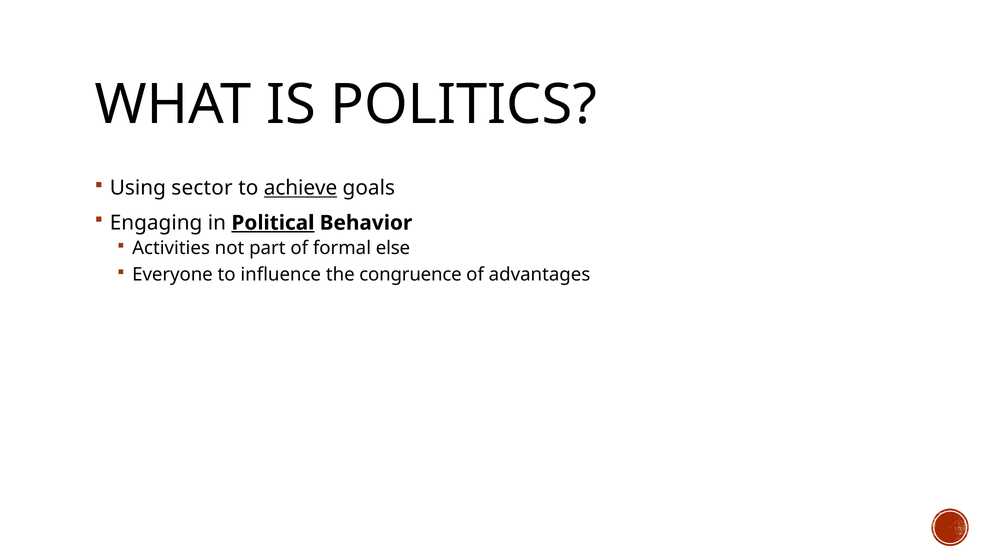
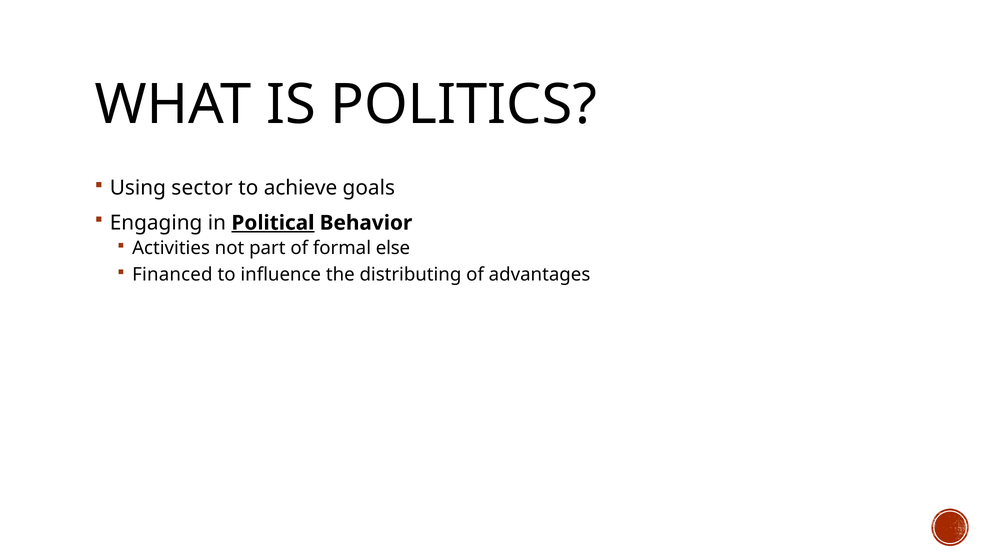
achieve underline: present -> none (301, 188)
Everyone: Everyone -> Financed (172, 275)
congruence: congruence -> distributing (410, 275)
